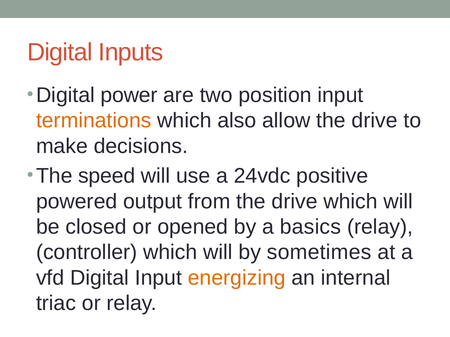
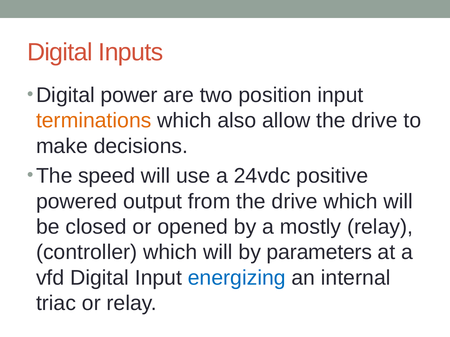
basics: basics -> mostly (311, 227)
sometimes: sometimes -> parameters (319, 253)
energizing colour: orange -> blue (237, 278)
